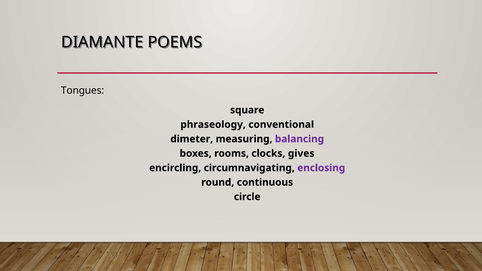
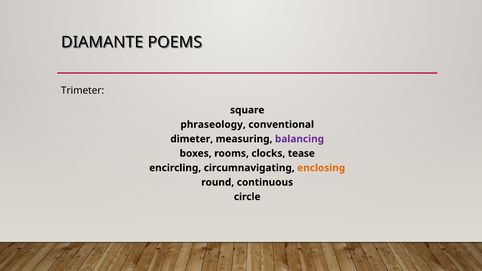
Tongues: Tongues -> Trimeter (83, 91)
gives: gives -> tease (301, 153)
enclosing colour: purple -> orange (321, 168)
